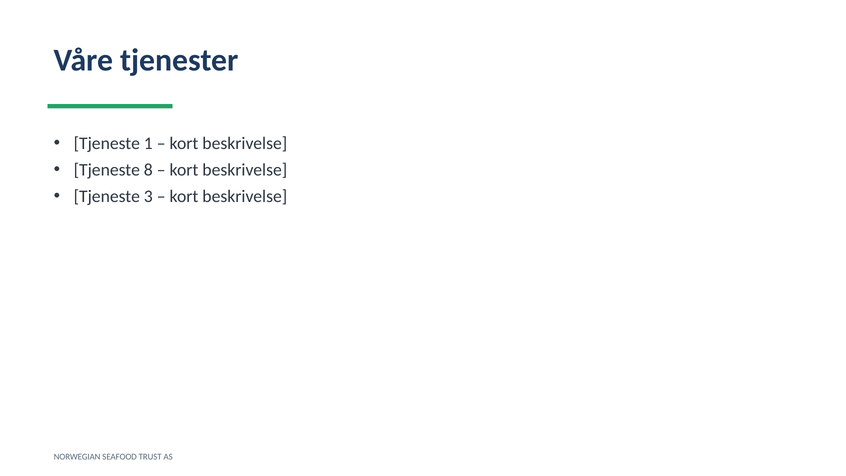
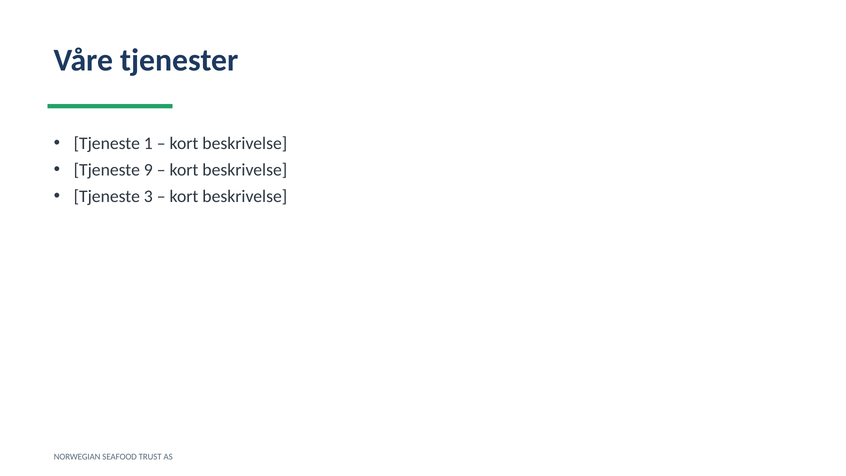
8: 8 -> 9 (148, 170)
